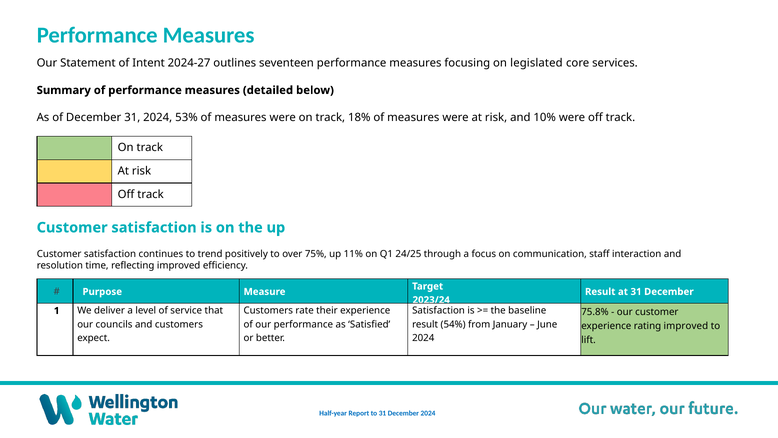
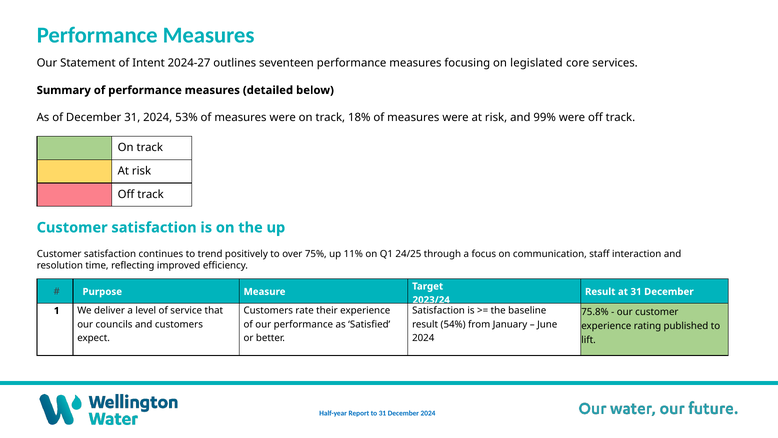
10%: 10% -> 99% (545, 117)
rating improved: improved -> published (686, 326)
